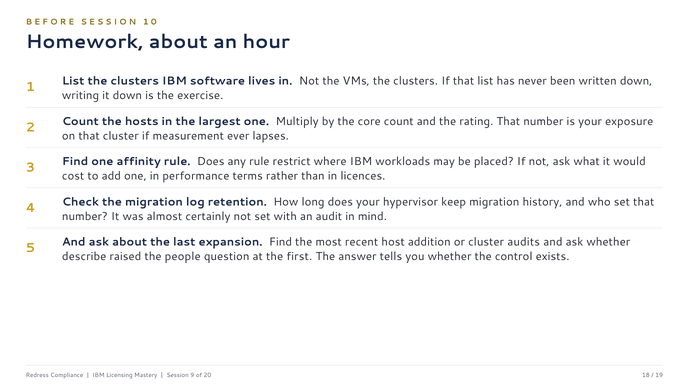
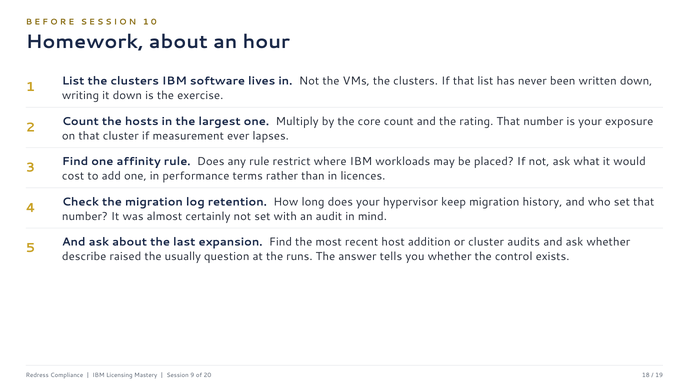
people: people -> usually (183, 257)
first: first -> runs (299, 257)
